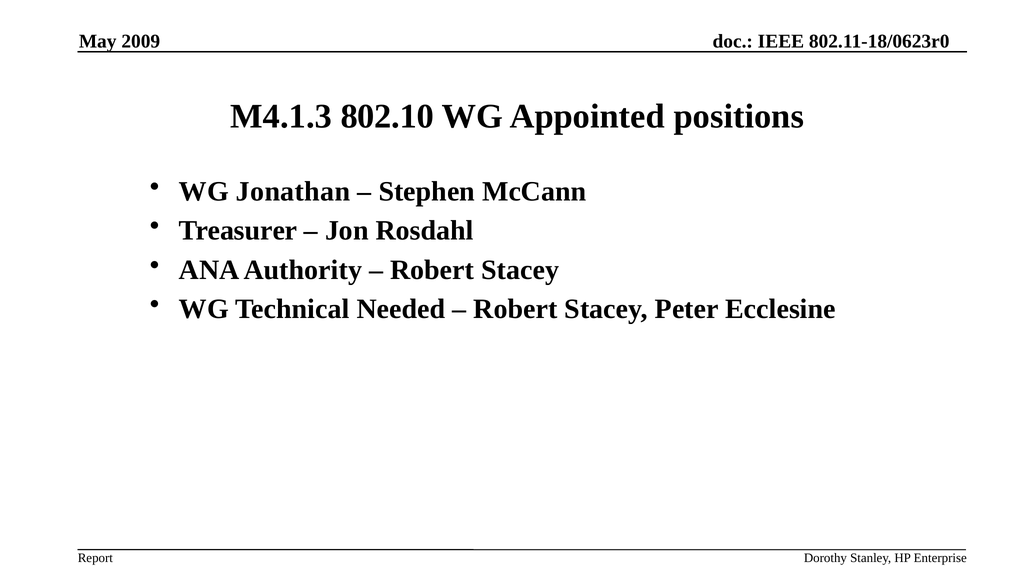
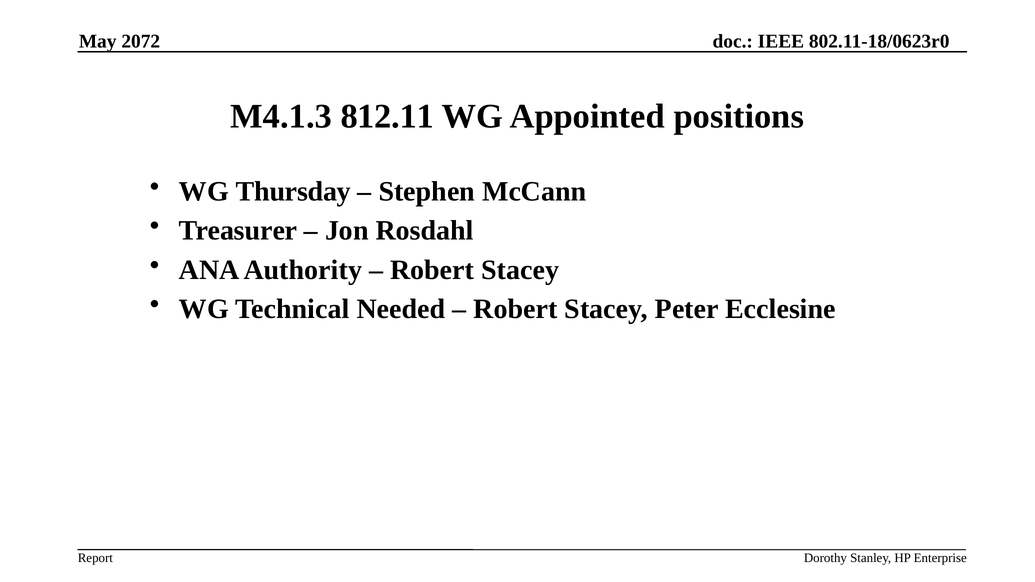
2009: 2009 -> 2072 (141, 41)
802.10: 802.10 -> 812.11 (387, 116)
Jonathan: Jonathan -> Thursday (293, 192)
